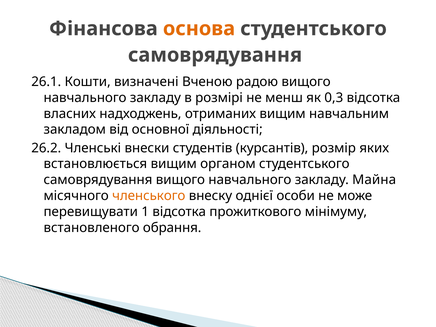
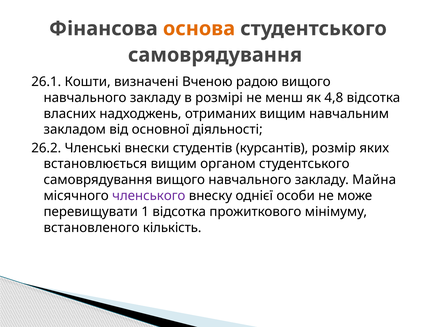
0,3: 0,3 -> 4,8 (334, 98)
членського colour: orange -> purple (149, 196)
обрання: обрання -> кількість (172, 228)
